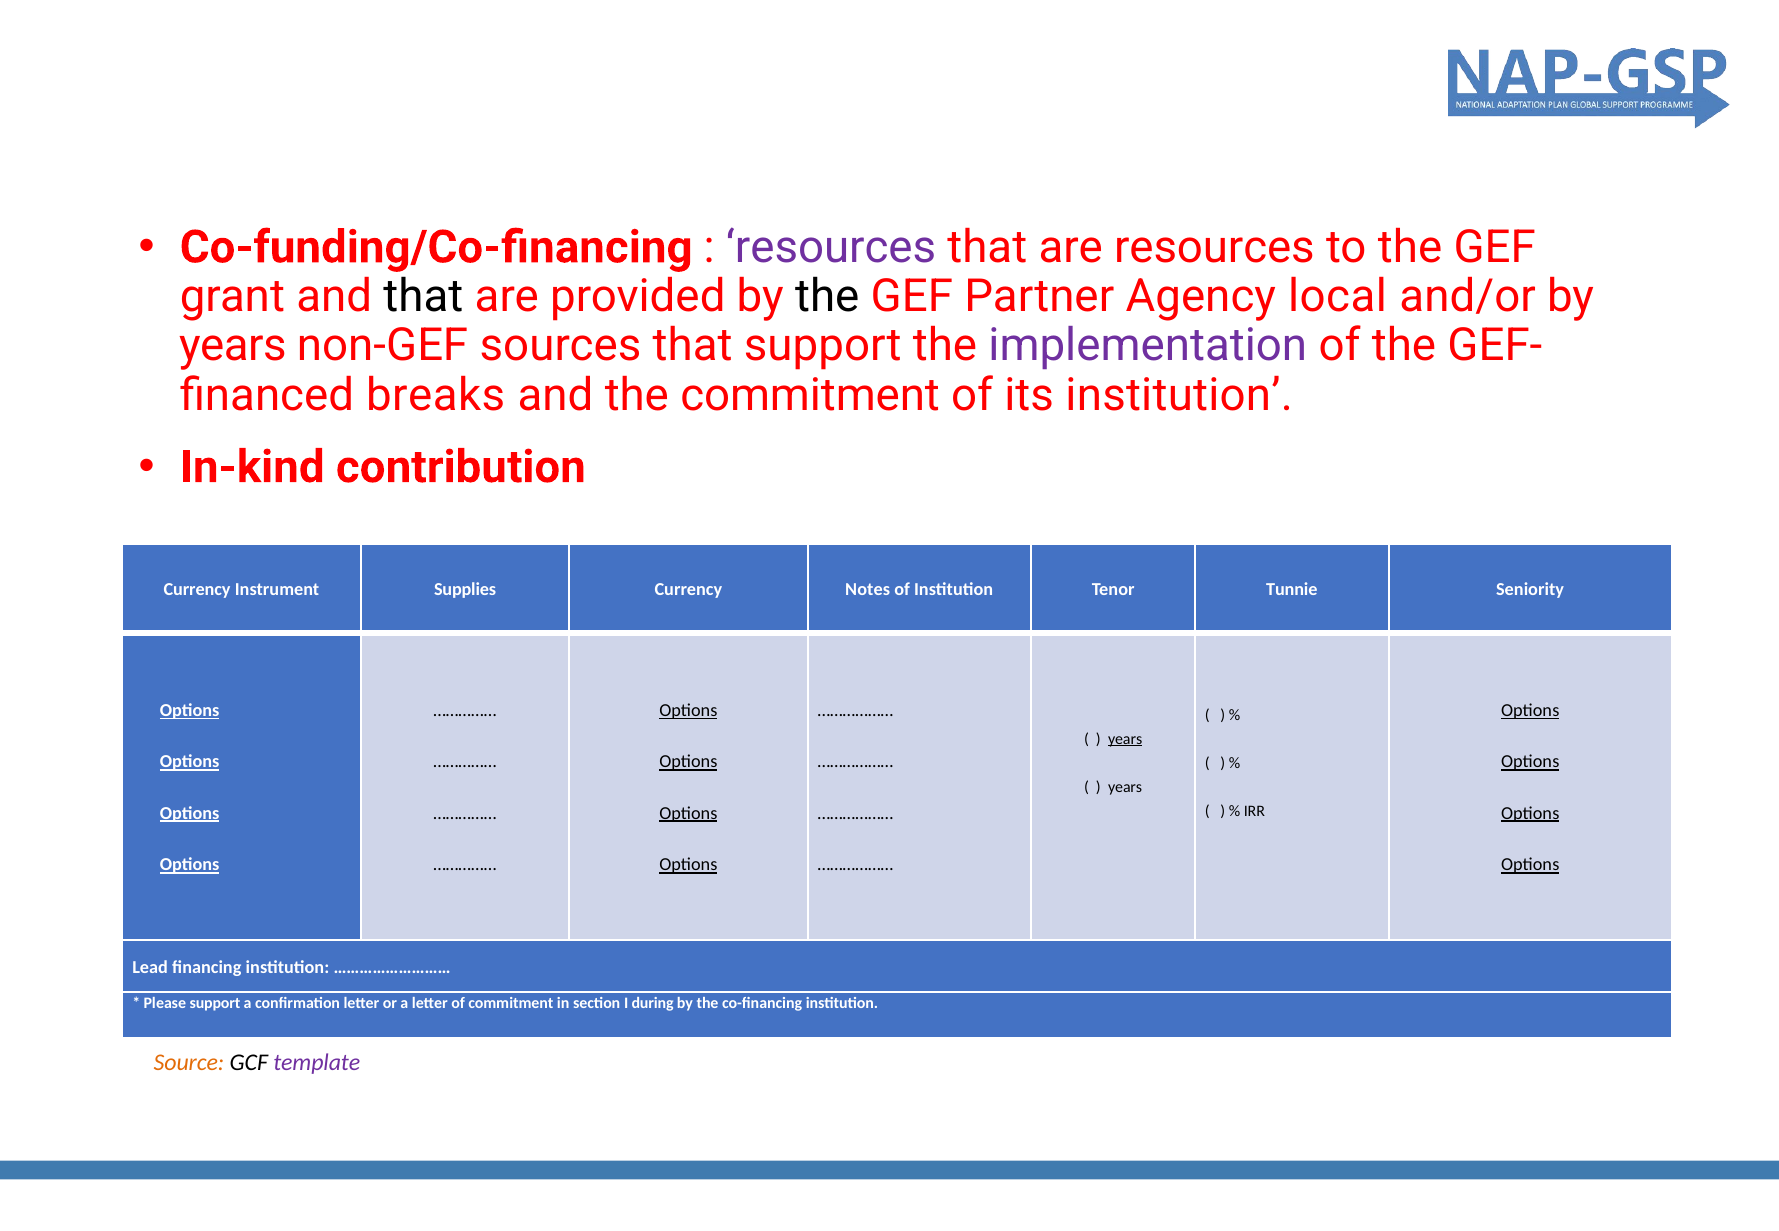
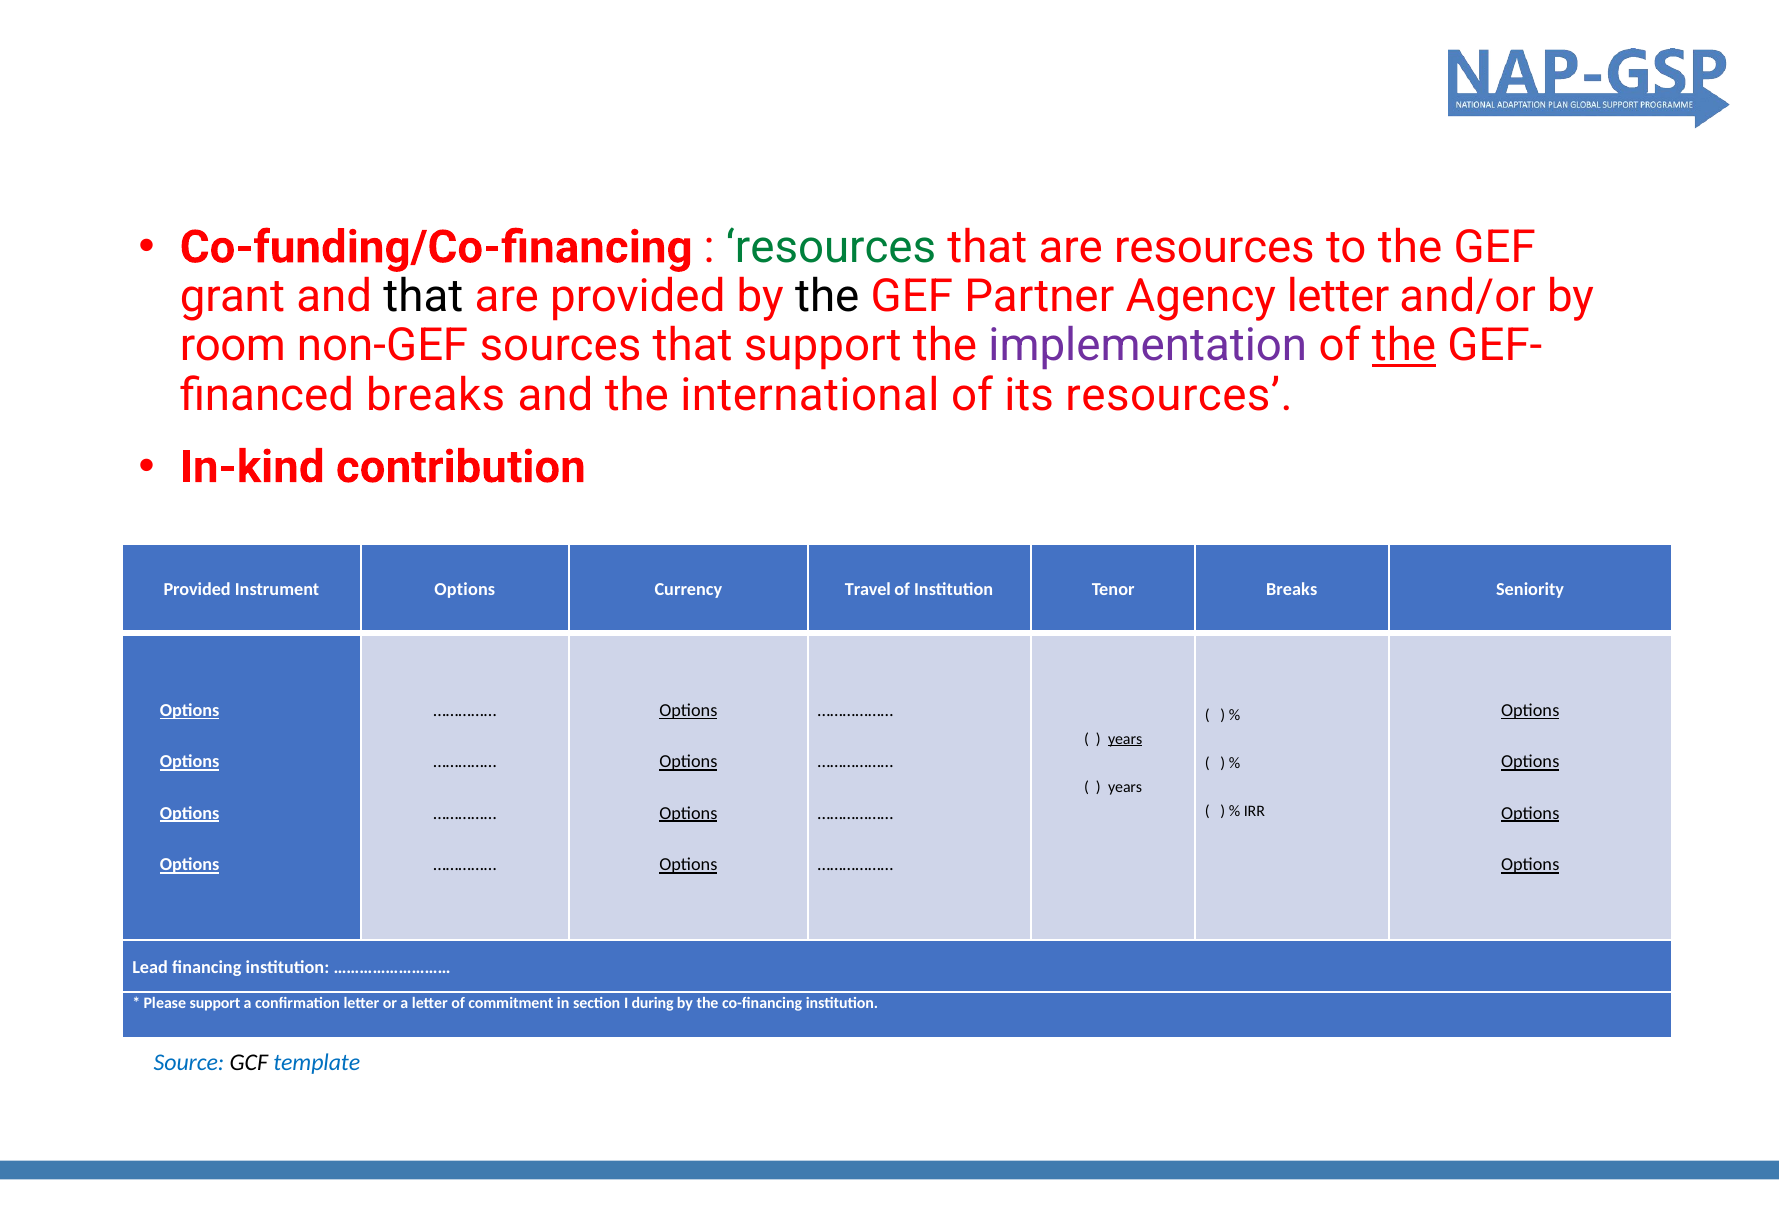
resources colour: purple -> green (831, 247)
Agency local: local -> letter (1338, 297)
years: years -> room (233, 346)
the underline: none -> present (1404, 346)
the commitment: commitment -> international (810, 395)
its institution: institution -> resources (1179, 395)
Currency: Currency -> Provided (197, 590)
Instrument Supplies: Supplies -> Options (465, 590)
Notes: Notes -> Travel (868, 590)
Tenor Tunnie: Tunnie -> Breaks (1292, 590)
Source colour: orange -> blue (189, 1063)
template colour: purple -> blue (317, 1063)
